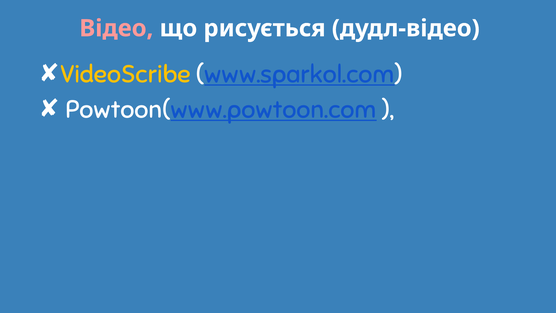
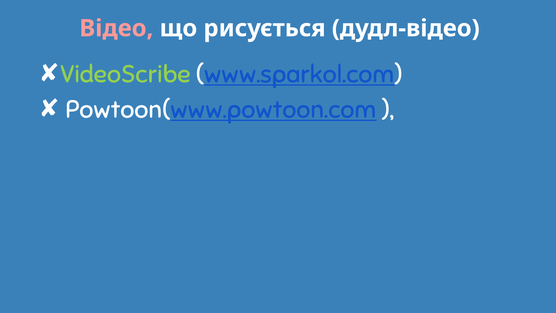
VideoScribe colour: yellow -> light green (126, 74)
